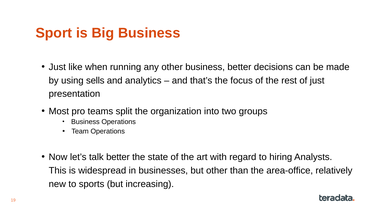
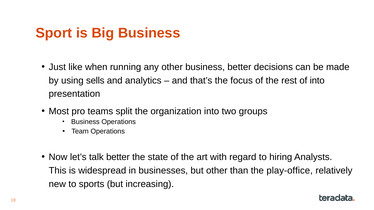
of just: just -> into (317, 81)
area-office: area-office -> play-office (290, 171)
